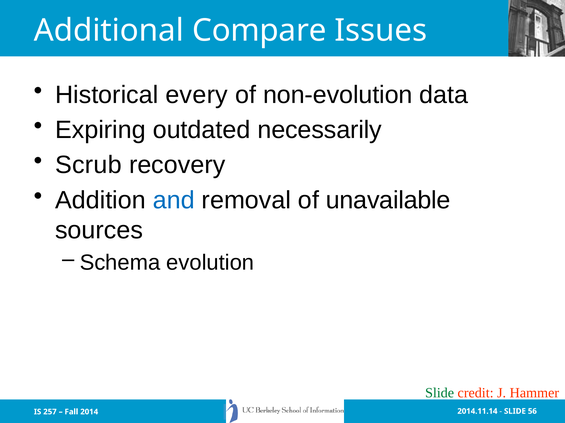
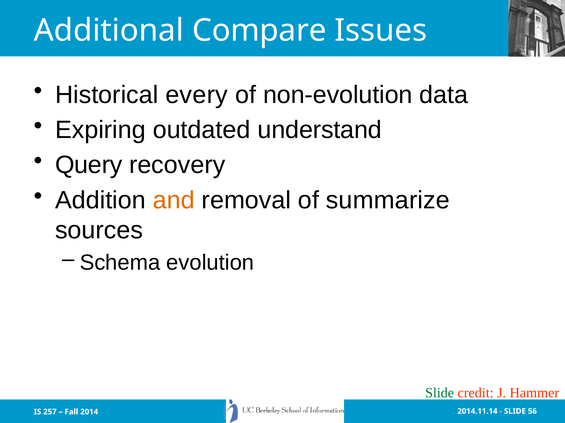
necessarily: necessarily -> understand (320, 130)
Scrub: Scrub -> Query (89, 165)
and colour: blue -> orange (174, 200)
unavailable: unavailable -> summarize (388, 200)
